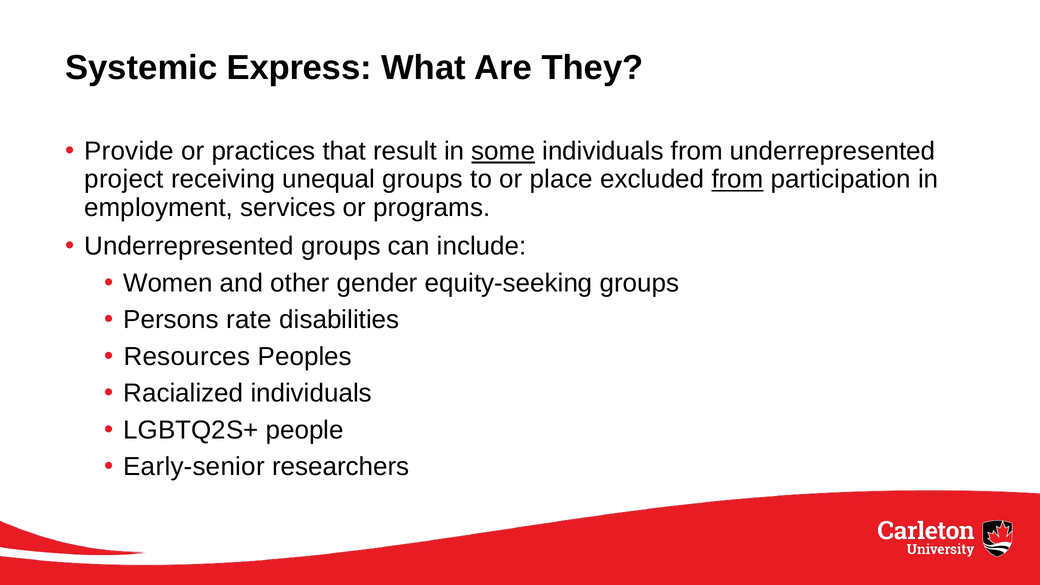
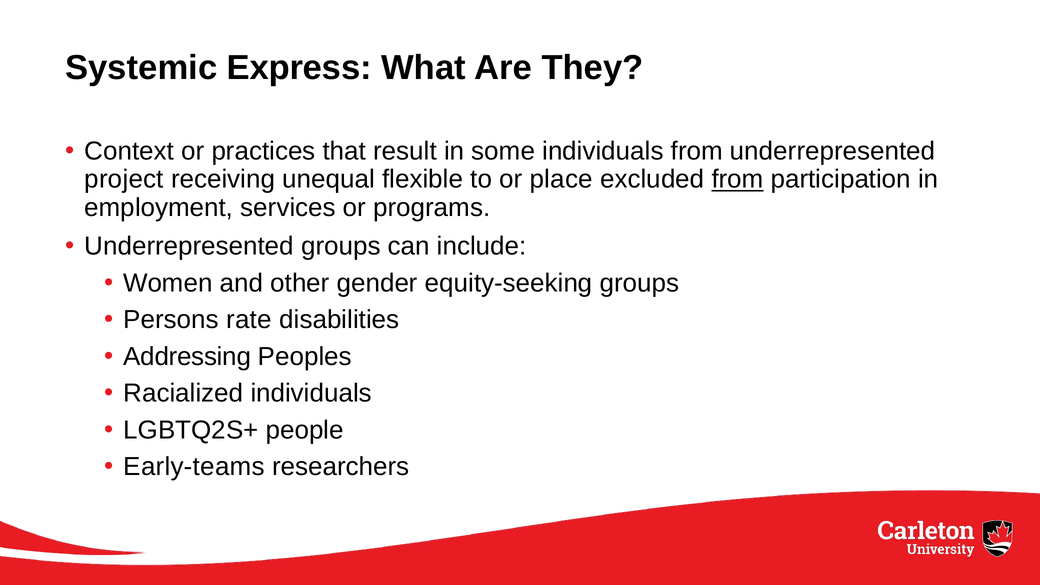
Provide: Provide -> Context (129, 151)
some underline: present -> none (503, 151)
unequal groups: groups -> flexible (423, 179)
Resources: Resources -> Addressing (187, 357)
Early-senior: Early-senior -> Early-teams (194, 467)
